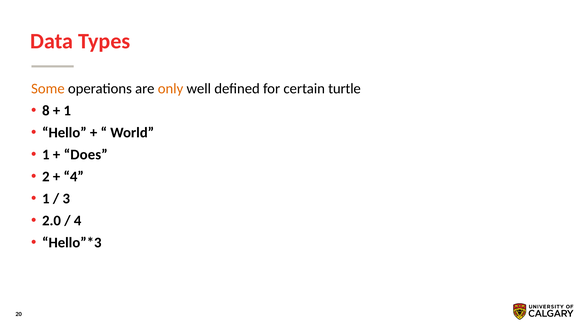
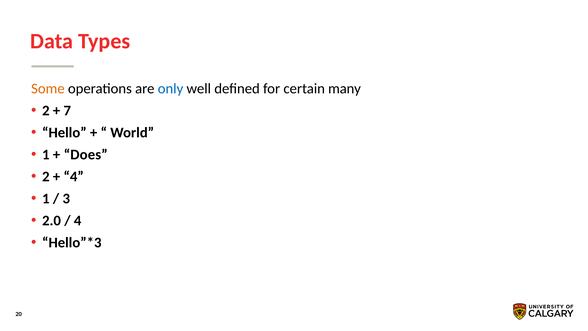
only colour: orange -> blue (171, 88)
turtle: turtle -> many (344, 88)
8: 8 -> 2 (46, 110)
1: 1 -> 7 (67, 110)
